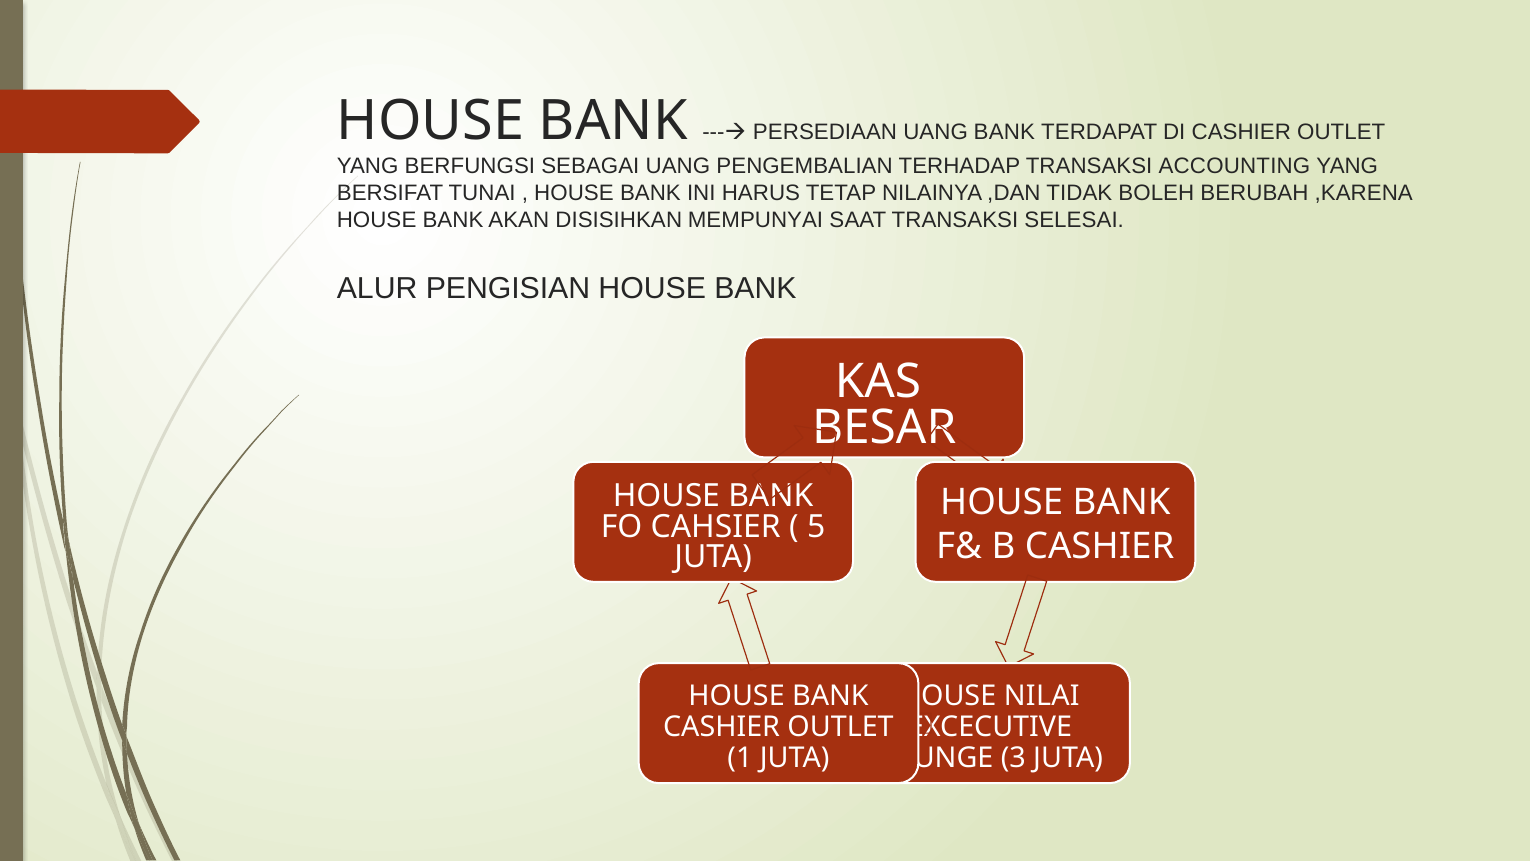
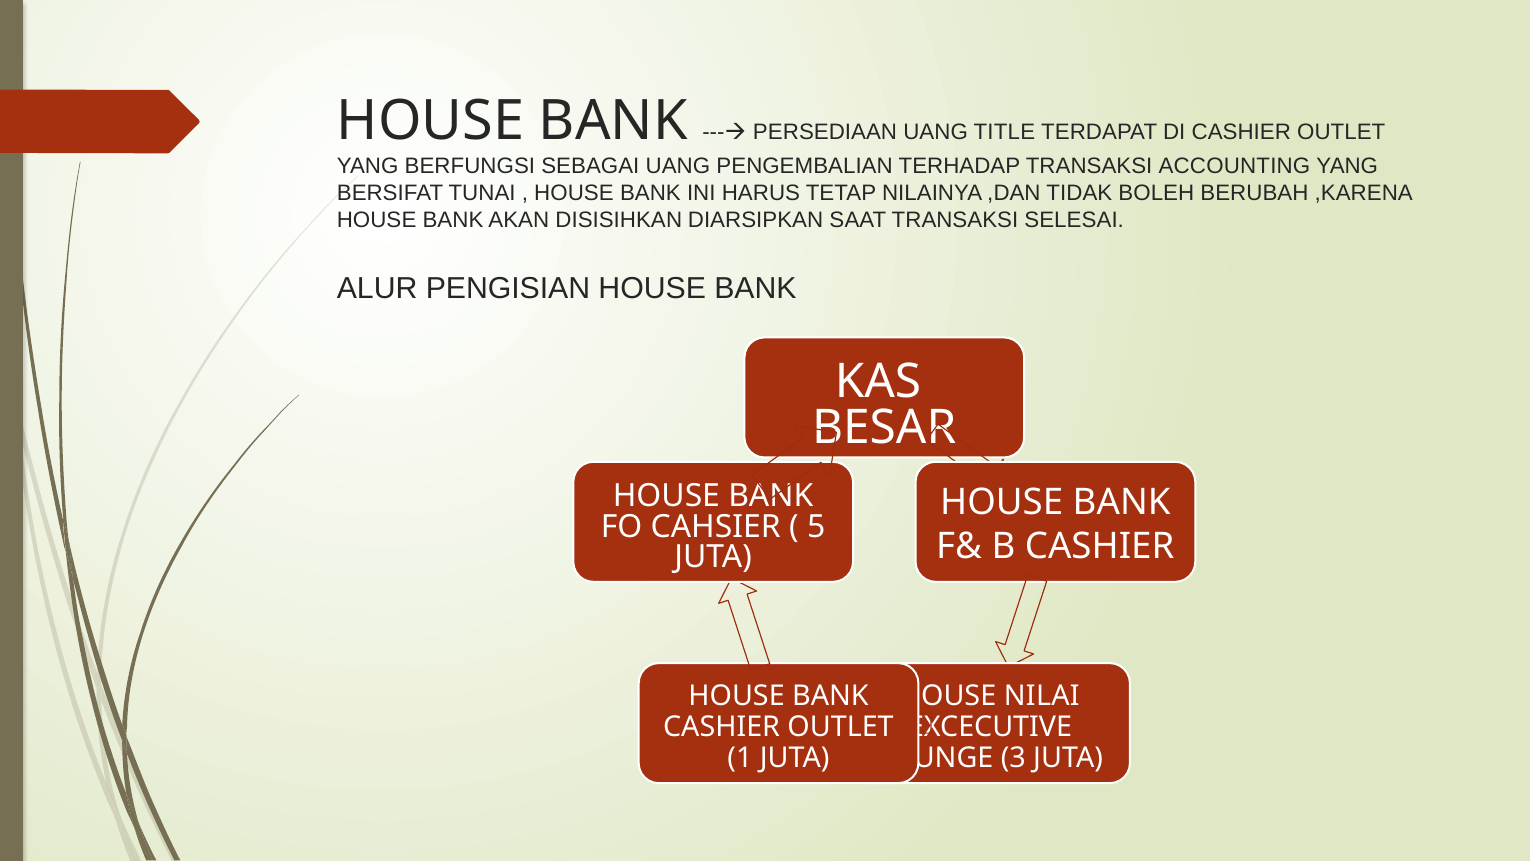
UANG BANK: BANK -> TITLE (1004, 133)
MEMPUNYAI: MEMPUNYAI -> DIARSIPKAN (756, 220)
